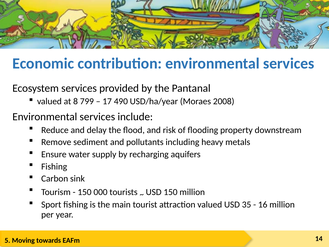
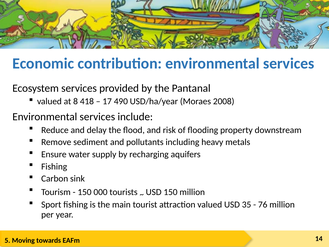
799: 799 -> 418 (87, 101)
16: 16 -> 76 (263, 204)
